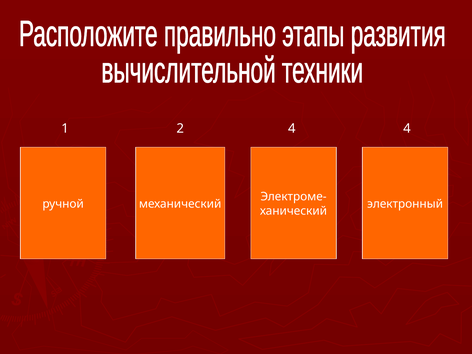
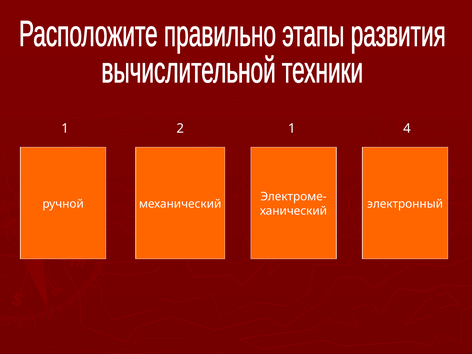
2 4: 4 -> 1 (292, 129)
